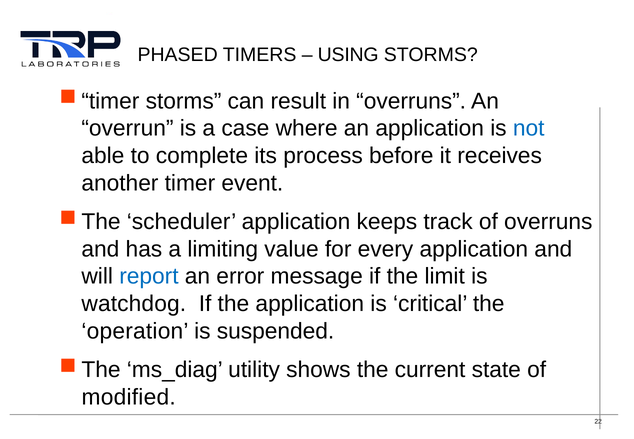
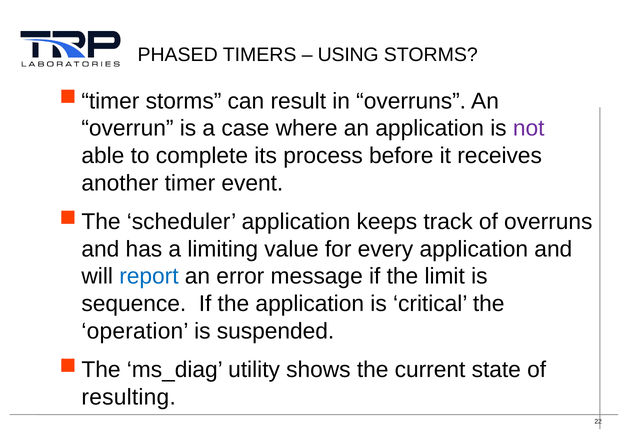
not colour: blue -> purple (529, 128)
watchdog: watchdog -> sequence (134, 304)
modified: modified -> resulting (129, 397)
